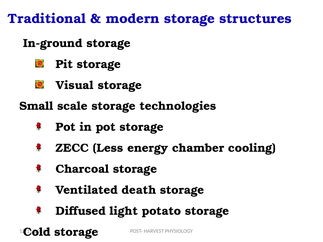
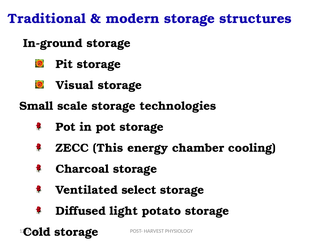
Less: Less -> This (108, 148)
death: death -> select (139, 190)
